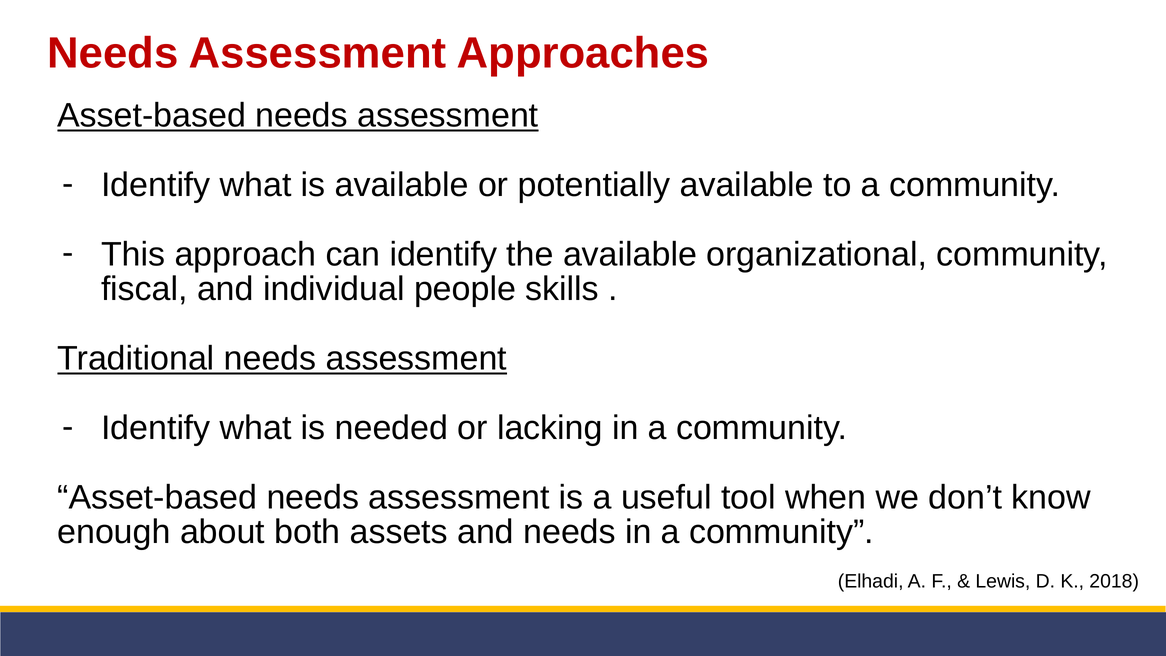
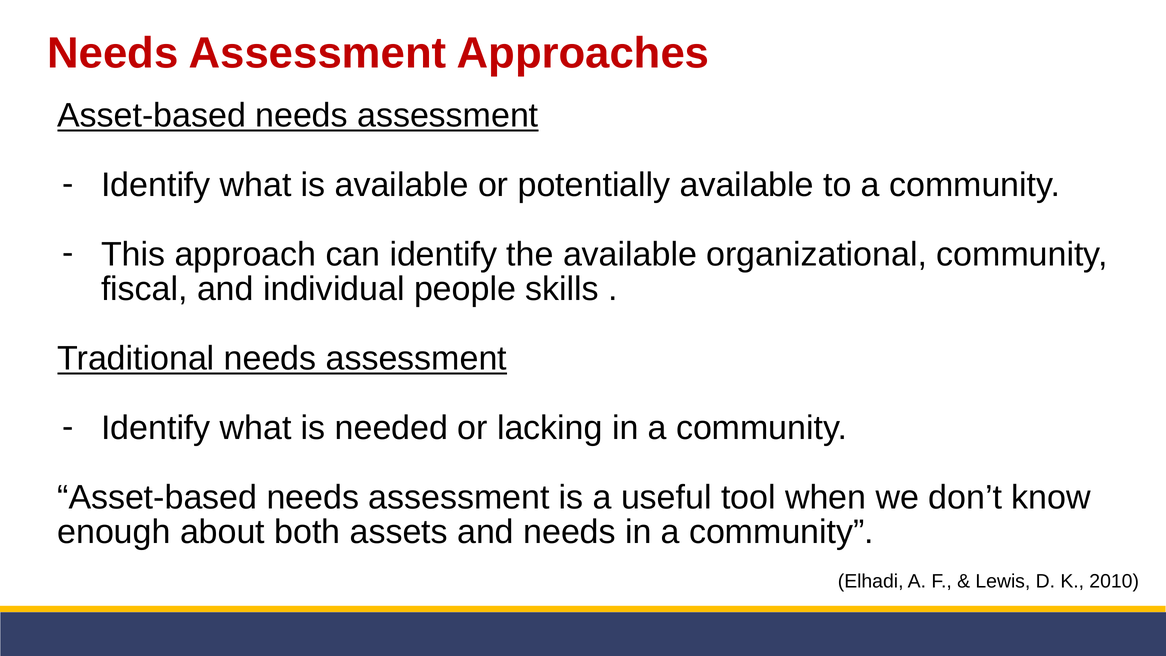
2018: 2018 -> 2010 (1114, 581)
